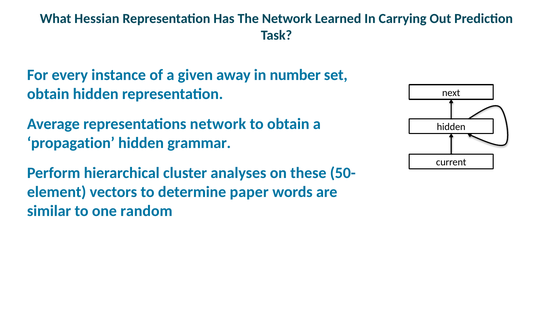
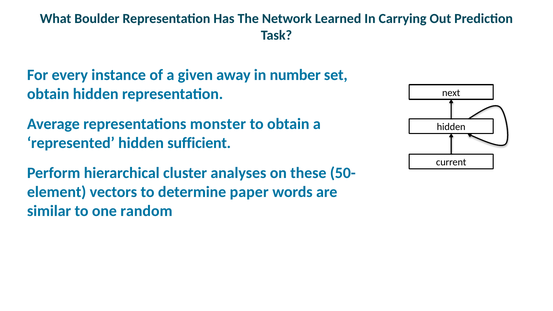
Hessian: Hessian -> Boulder (97, 19)
representations network: network -> monster (218, 124)
propagation: propagation -> represented (71, 143)
grammar: grammar -> sufficient (199, 143)
